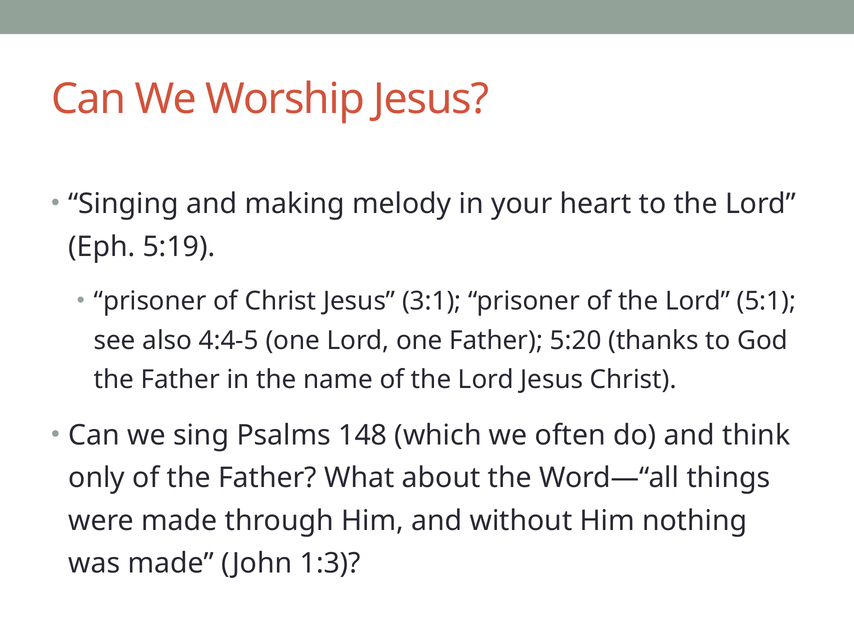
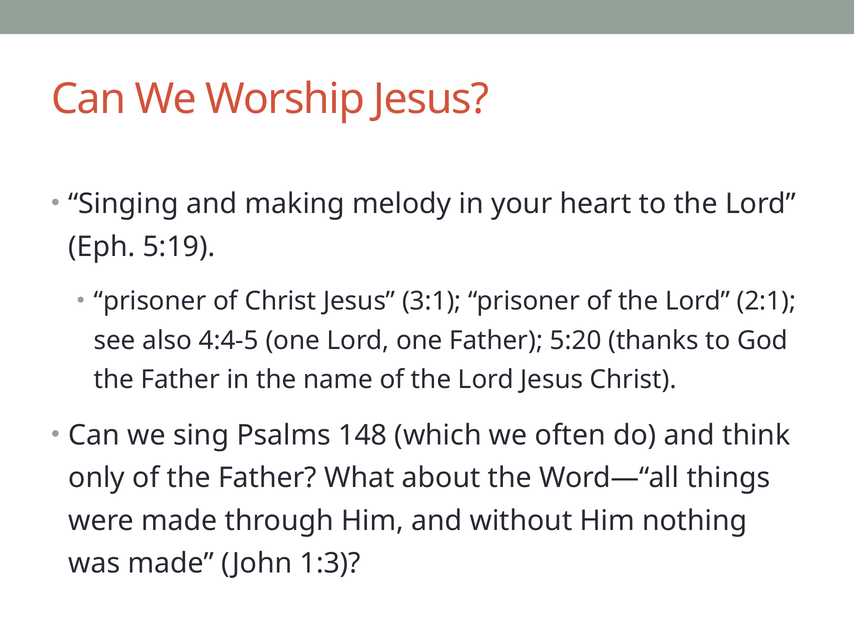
5:1: 5:1 -> 2:1 (766, 301)
